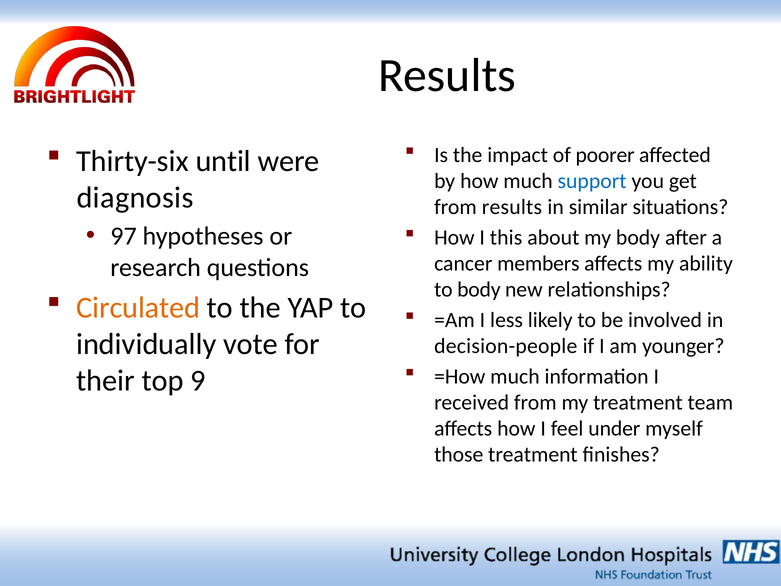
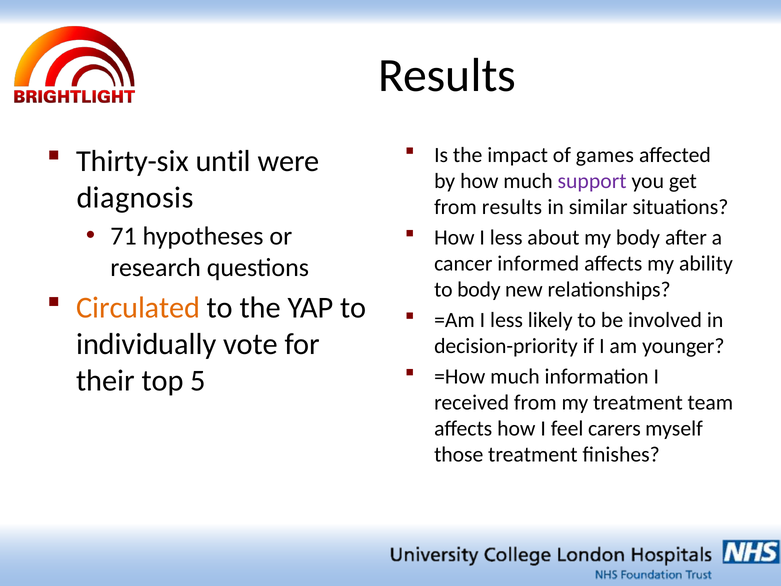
poorer: poorer -> games (605, 155)
support colour: blue -> purple (592, 181)
97: 97 -> 71 (124, 236)
How I this: this -> less (506, 238)
members: members -> informed (538, 264)
decision-people: decision-people -> decision-priority (506, 346)
9: 9 -> 5 (198, 381)
under: under -> carers (614, 429)
